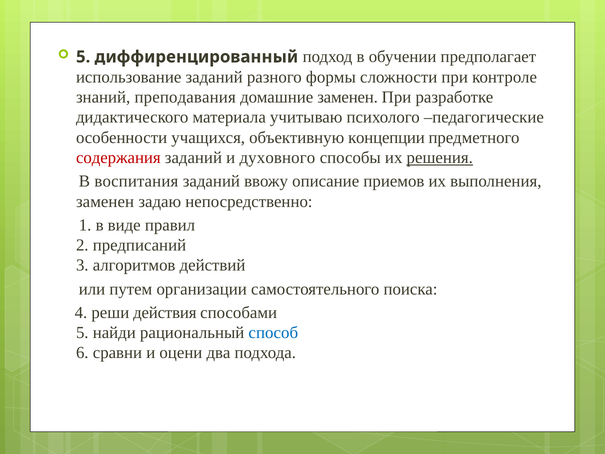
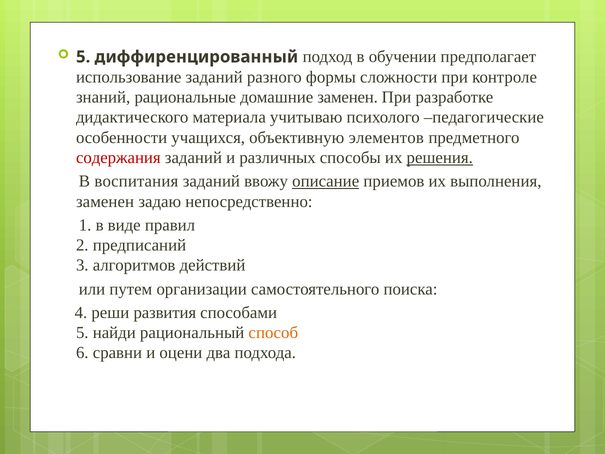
преподавания: преподавания -> рациональные (185, 97)
концепции: концепции -> элементов (386, 138)
духовного: духовного -> различных (278, 158)
описание underline: none -> present (326, 181)
действия: действия -> развития (165, 312)
способ colour: blue -> orange (273, 333)
